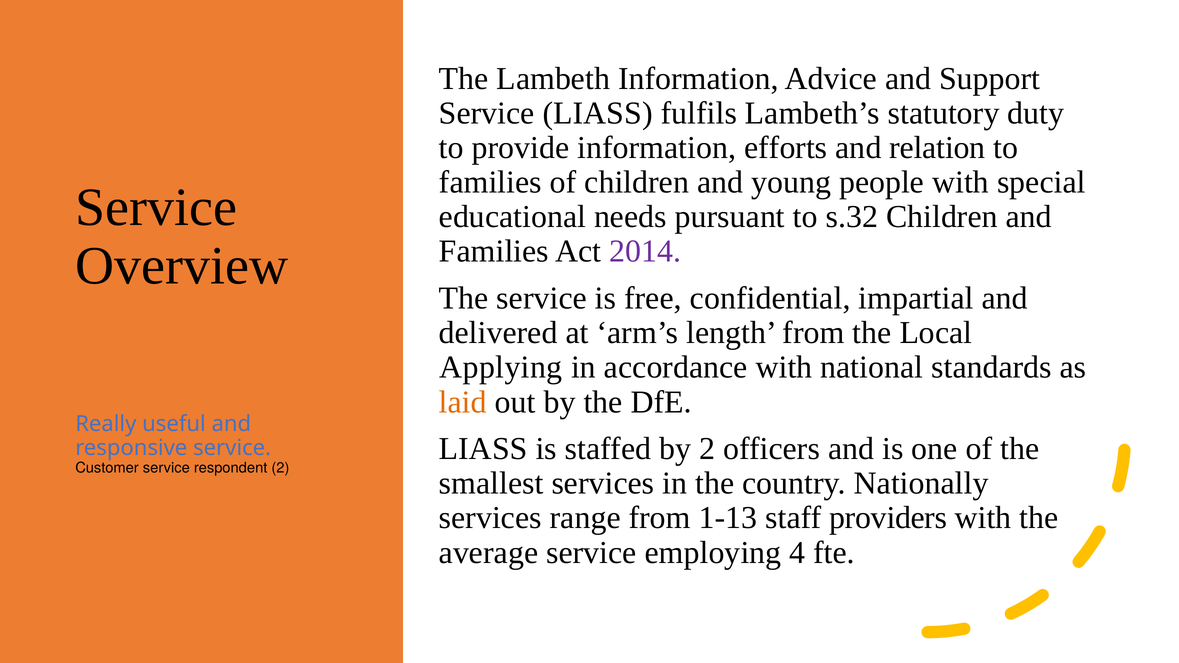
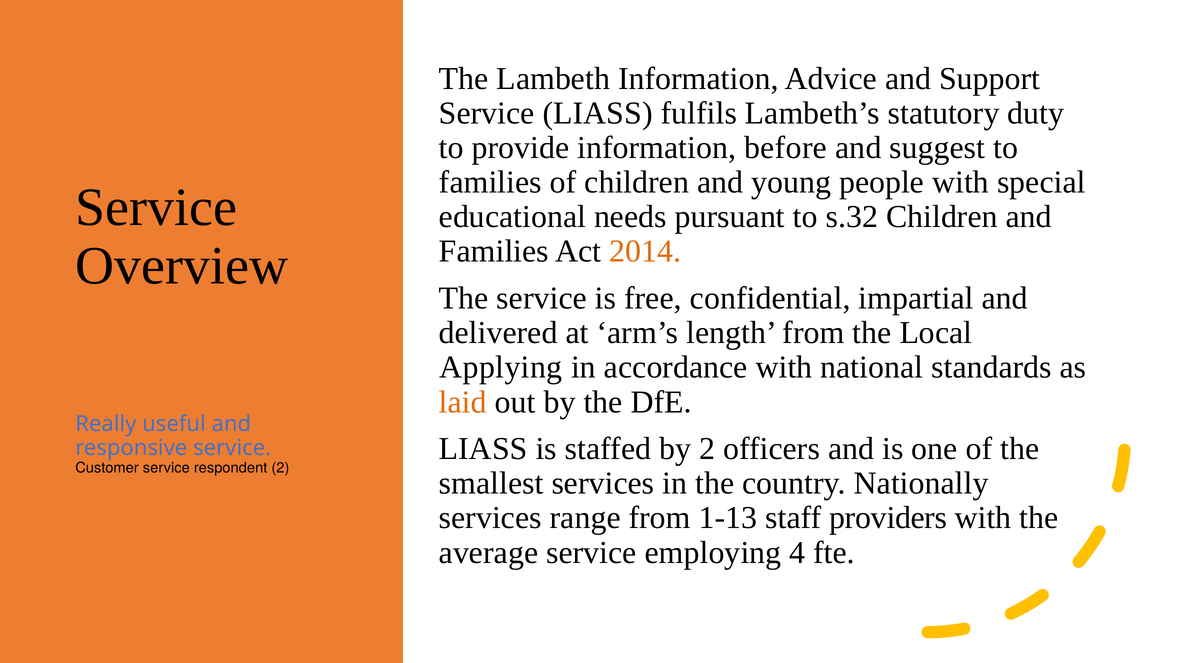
efforts: efforts -> before (786, 148)
relation: relation -> suggest (937, 148)
2014 colour: purple -> orange (645, 252)
